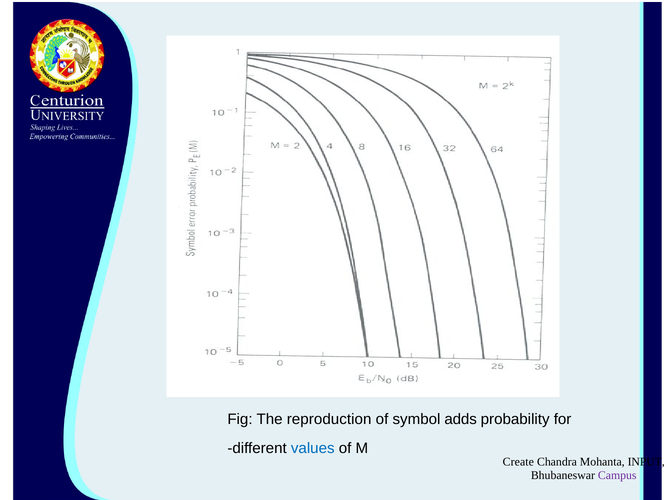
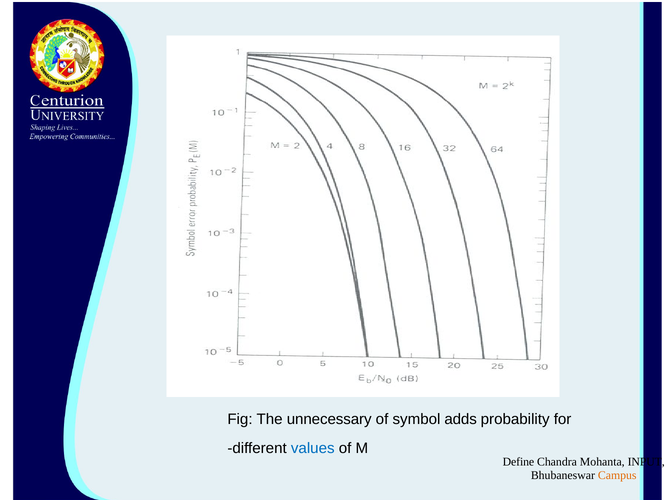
reproduction: reproduction -> unnecessary (329, 419)
Create: Create -> Define (518, 462)
Campus colour: purple -> orange (617, 475)
